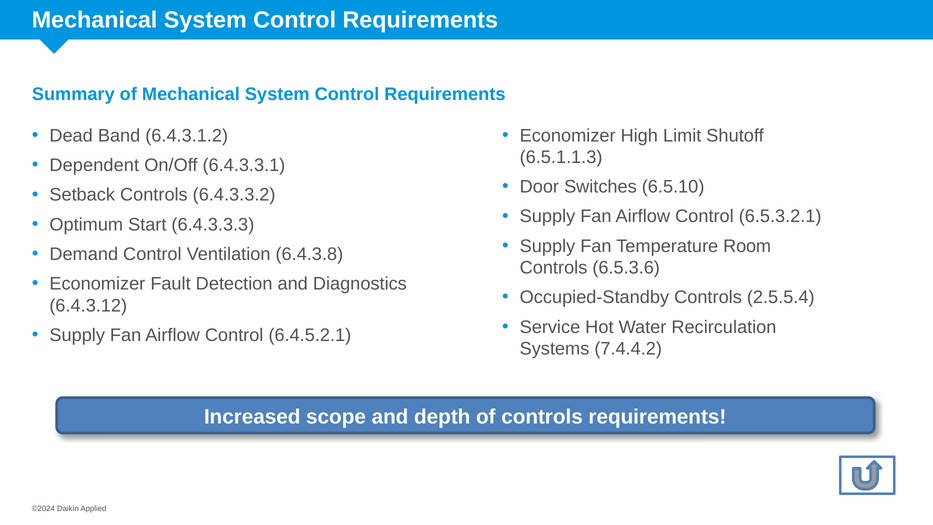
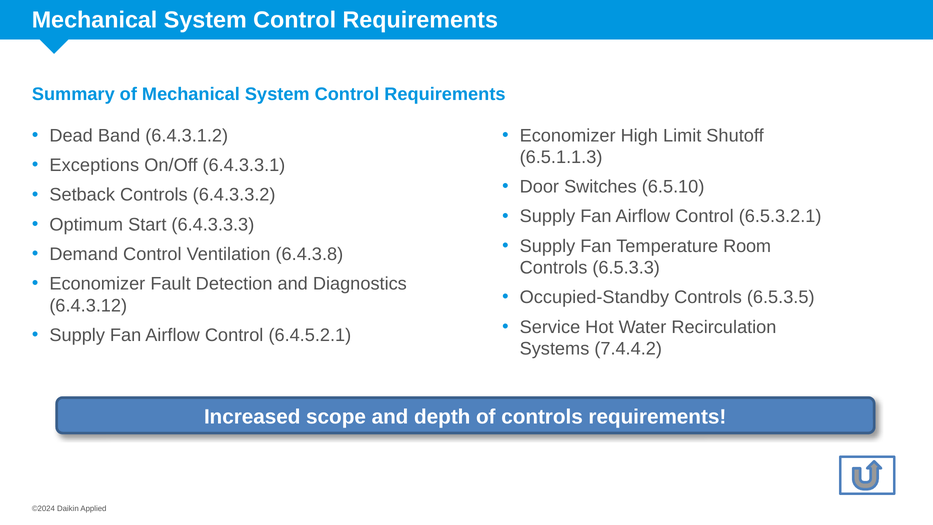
Dependent: Dependent -> Exceptions (94, 165)
6.5.3.6: 6.5.3.6 -> 6.5.3.3 (626, 268)
2.5.5.4: 2.5.5.4 -> 6.5.3.5 (781, 297)
